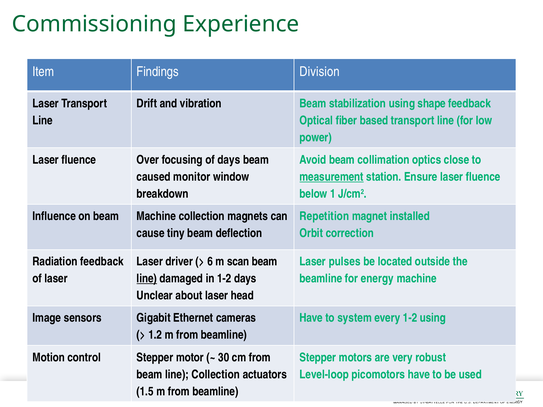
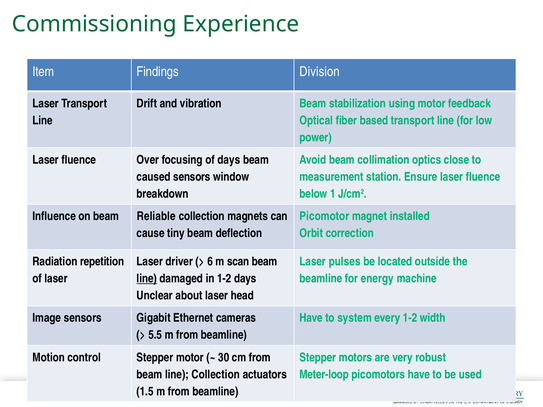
using shape: shape -> motor (432, 103)
caused monitor: monitor -> sensors (192, 177)
measurement underline: present -> none (332, 177)
beam Machine: Machine -> Reliable (156, 216)
Repetition: Repetition -> Picomotor (324, 216)
Radiation feedback: feedback -> repetition (102, 262)
1-2 using: using -> width (433, 318)
1.2: 1.2 -> 5.5 (155, 335)
Level-loop: Level-loop -> Meter-loop (324, 375)
